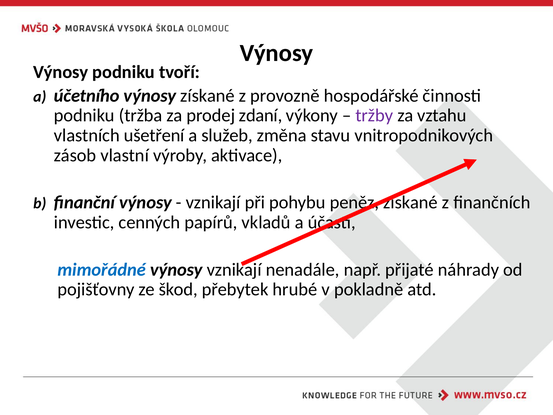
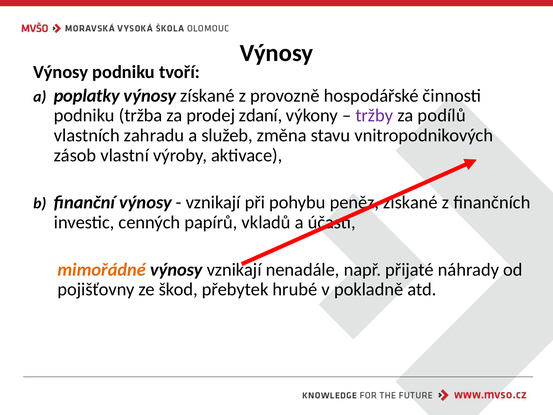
účetního: účetního -> poplatky (87, 96)
vztahu: vztahu -> podílů (442, 115)
ušetření: ušetření -> zahradu (154, 135)
mimořádné colour: blue -> orange (102, 269)
